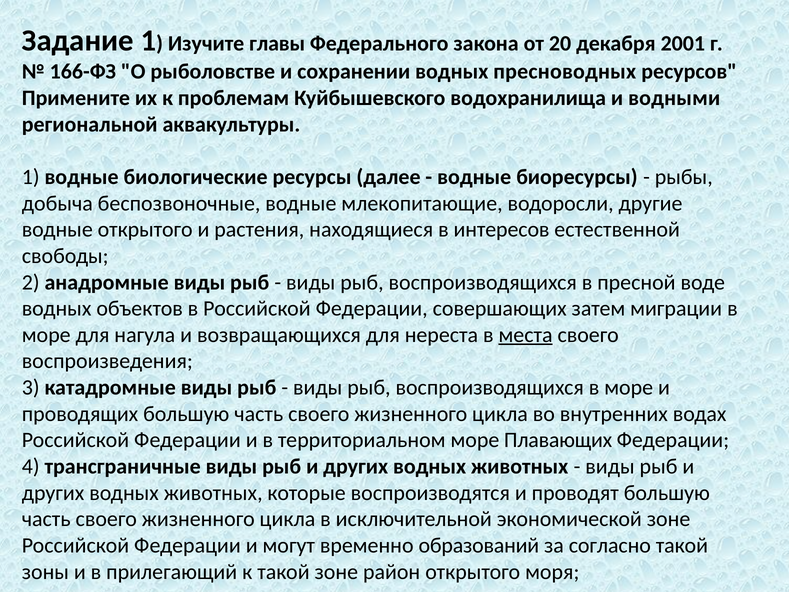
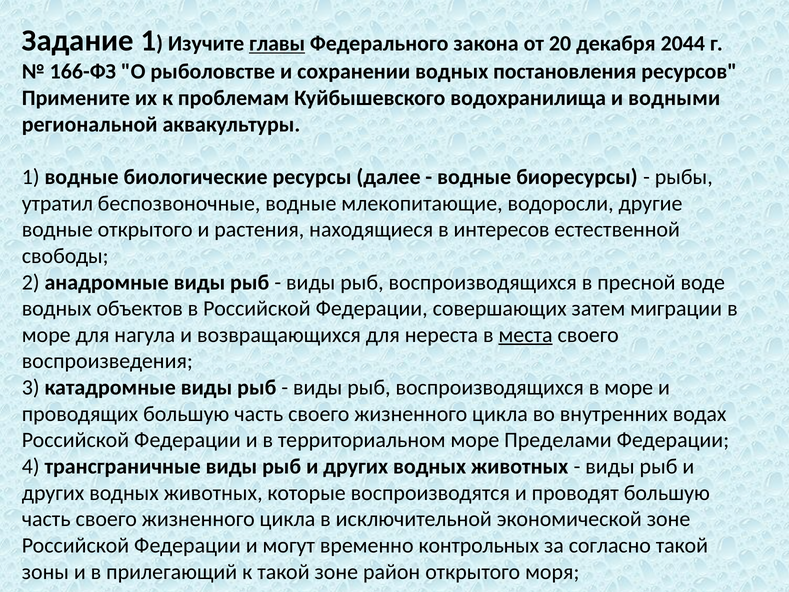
главы underline: none -> present (277, 44)
2001: 2001 -> 2044 (683, 44)
пресноводных: пресноводных -> постановления (565, 72)
добыча: добыча -> утратил (57, 203)
Плавающих: Плавающих -> Пределами (558, 440)
образований: образований -> контрольных (479, 545)
